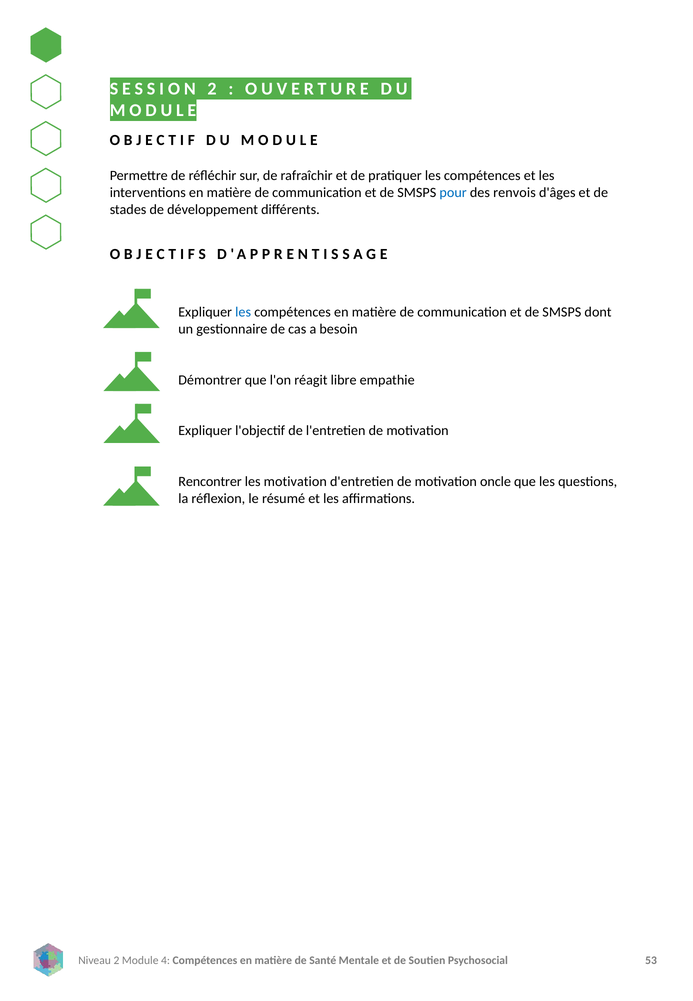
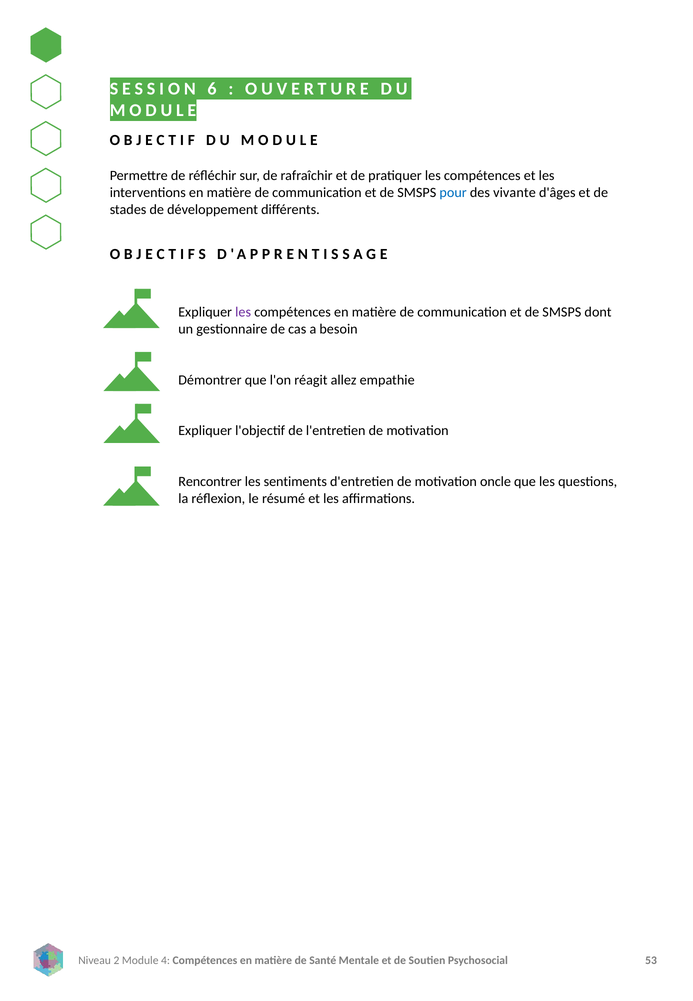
SESSION 2: 2 -> 6 (212, 89)
renvois: renvois -> vivante (514, 193)
les colour: blue -> purple (243, 312)
libre: libre -> allez (344, 380)
les motivation: motivation -> sentiments (295, 482)
